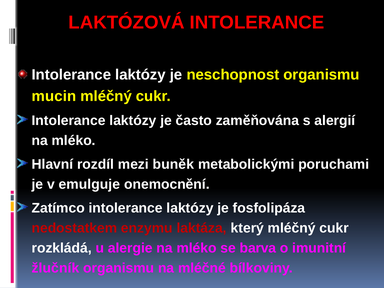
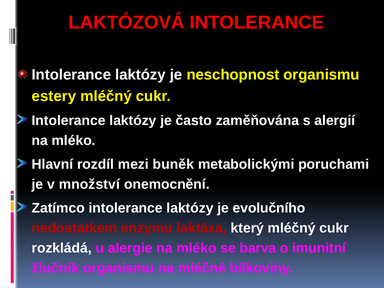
mucin: mucin -> estery (54, 96)
emulguje: emulguje -> množství (89, 184)
fosfolipáza: fosfolipáza -> evolučního (269, 208)
